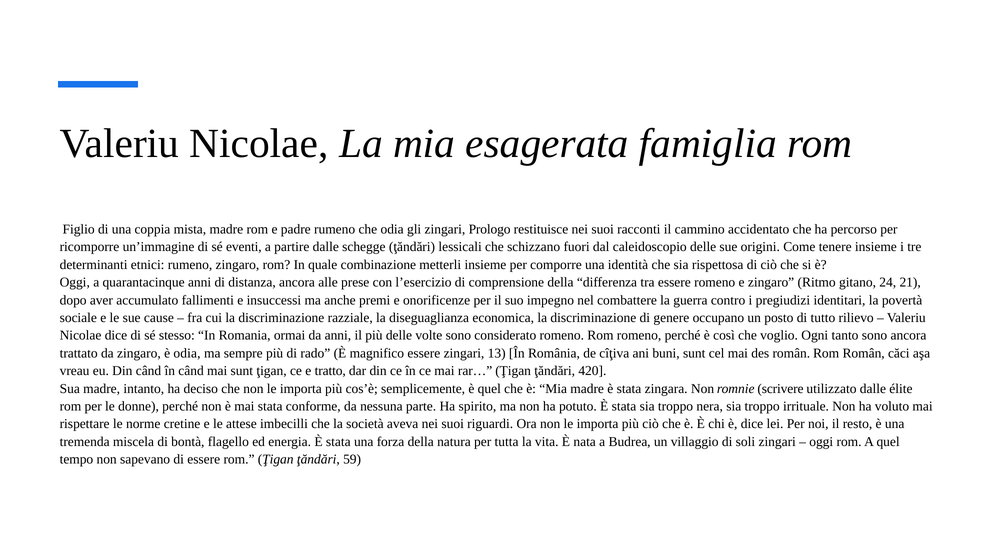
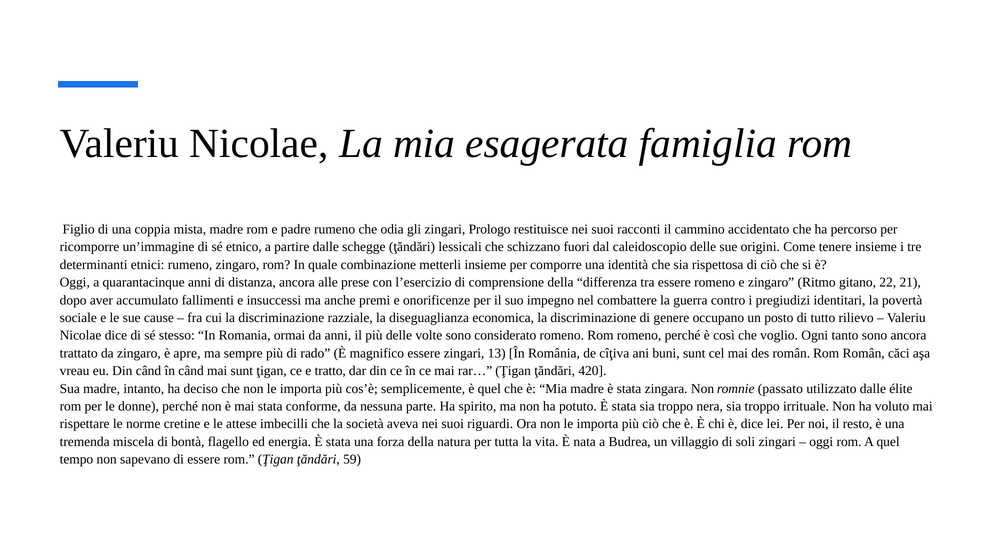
eventi: eventi -> etnico (244, 247)
24: 24 -> 22 (888, 282)
è odia: odia -> apre (187, 353)
scrivere: scrivere -> passato (780, 388)
